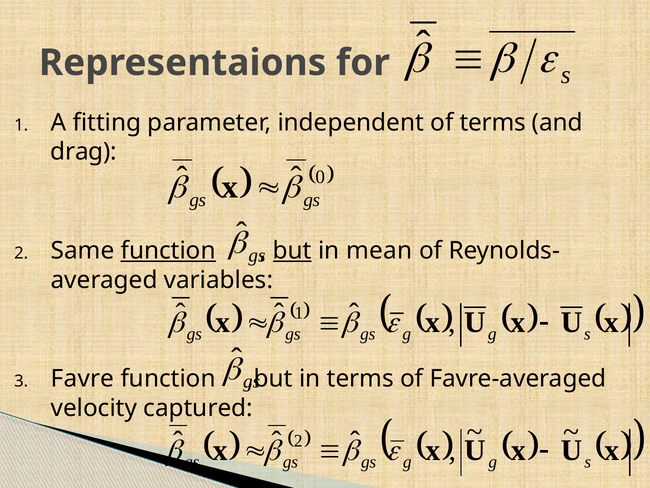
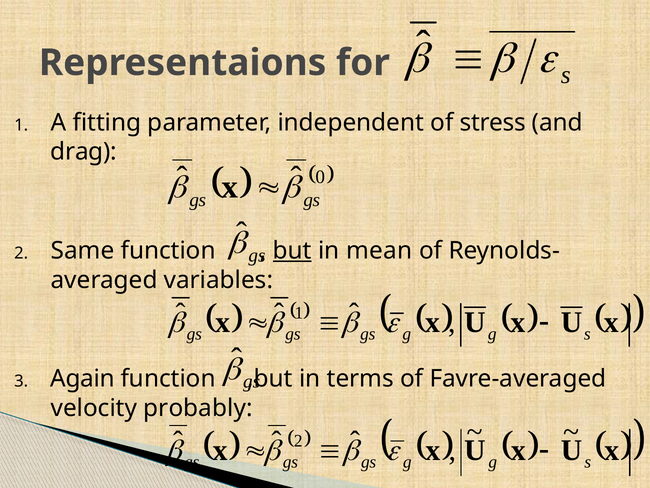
of terms: terms -> stress (493, 122)
function underline: present -> none (168, 250)
Favre: Favre -> Again (83, 378)
captured: captured -> probably (198, 408)
